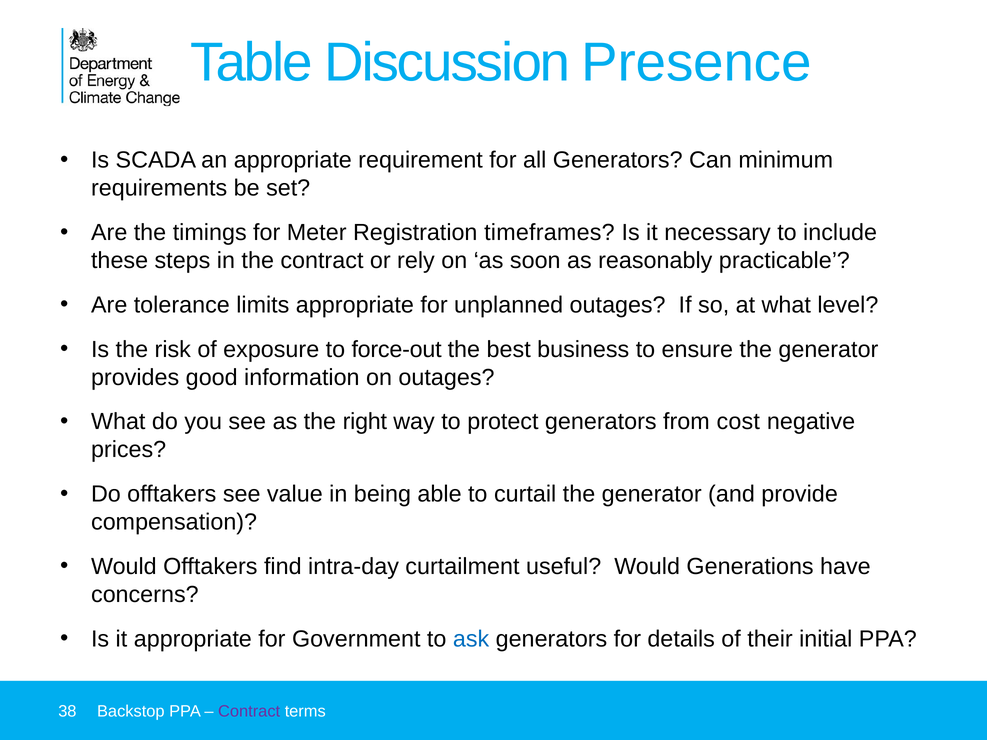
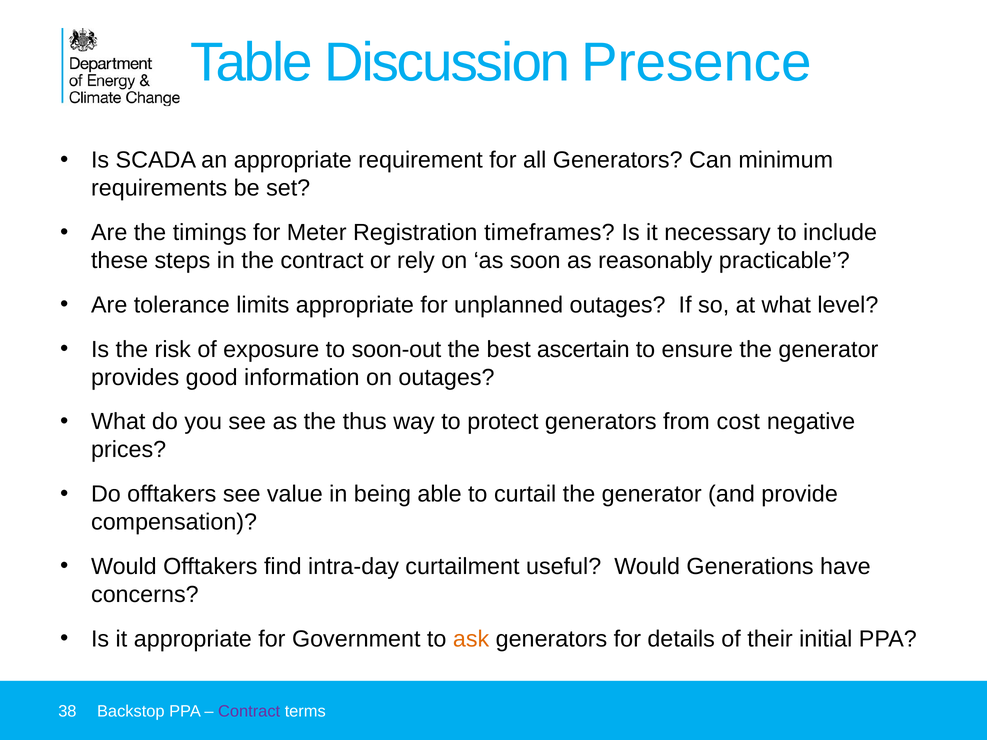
force-out: force-out -> soon-out (397, 350)
business: business -> ascertain (583, 350)
right: right -> thus (365, 422)
ask colour: blue -> orange (471, 639)
